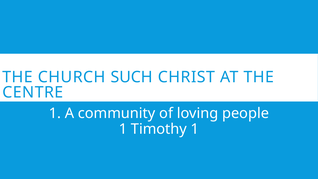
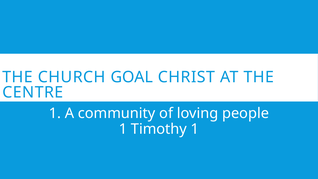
SUCH: SUCH -> GOAL (132, 77)
